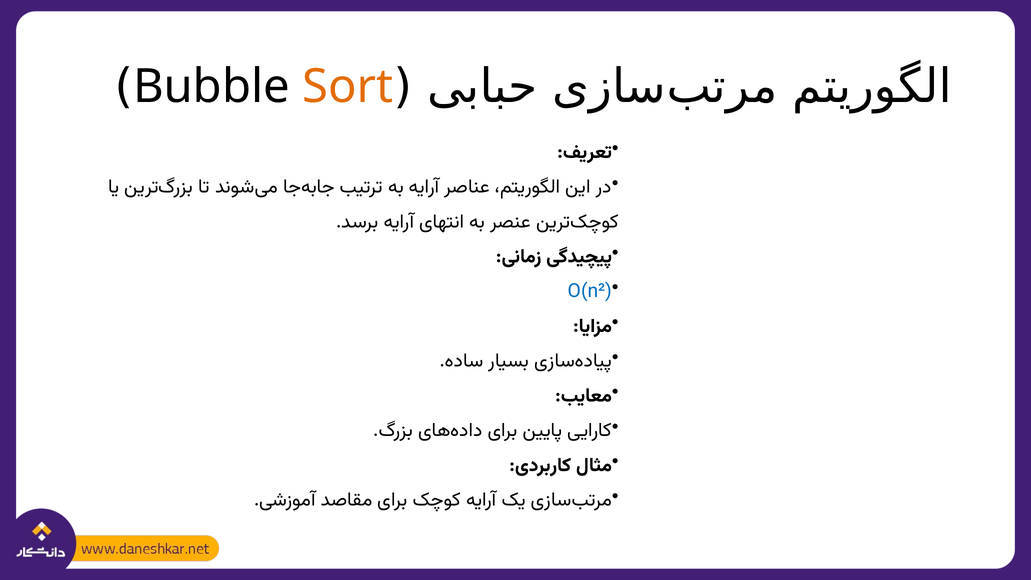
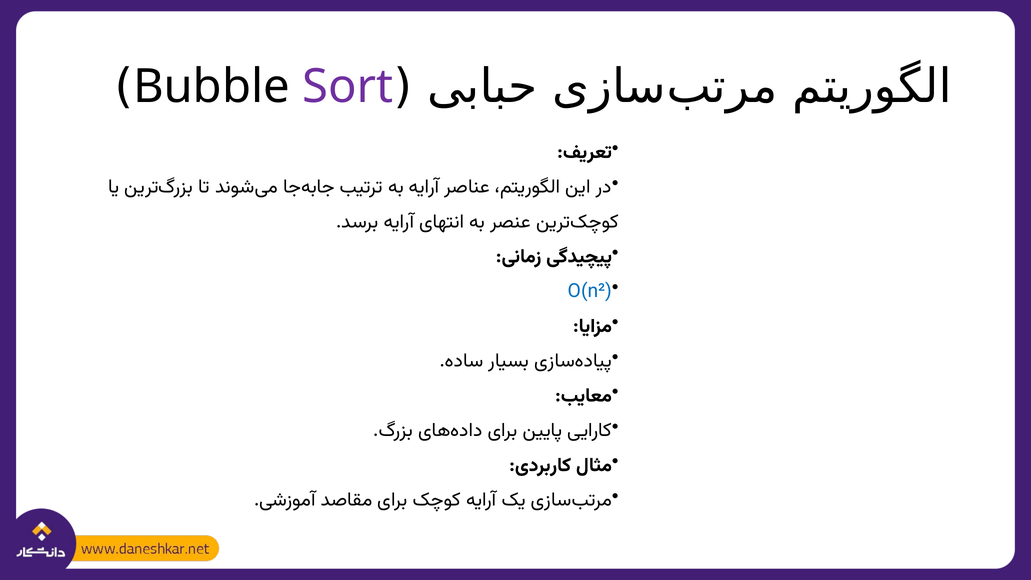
Sort colour: orange -> purple (348, 87)
